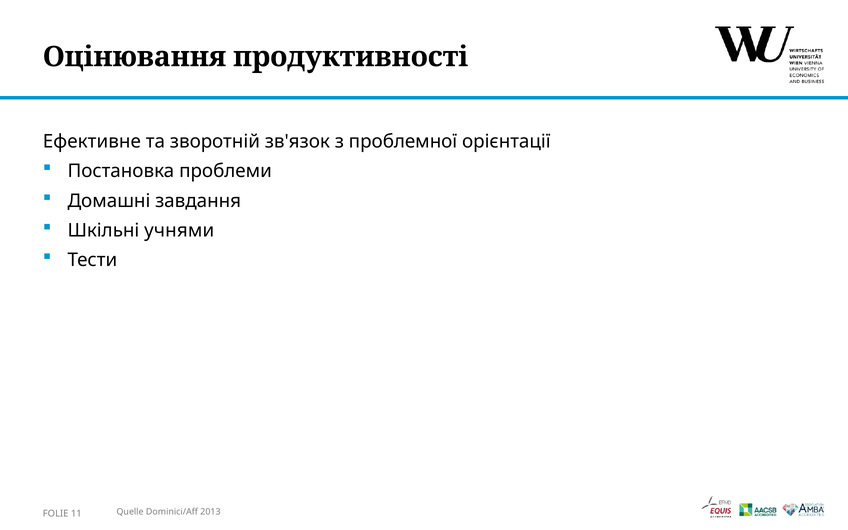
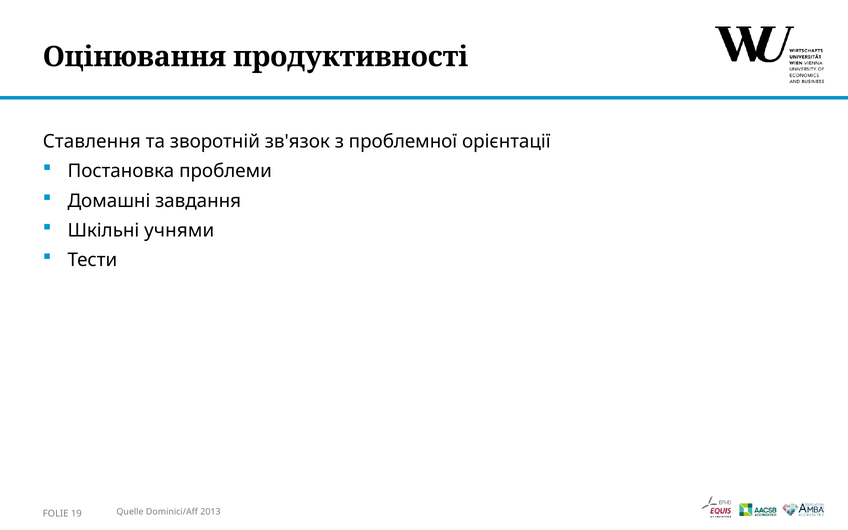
Ефективне: Ефективне -> Ставлення (92, 142)
11: 11 -> 19 (76, 514)
